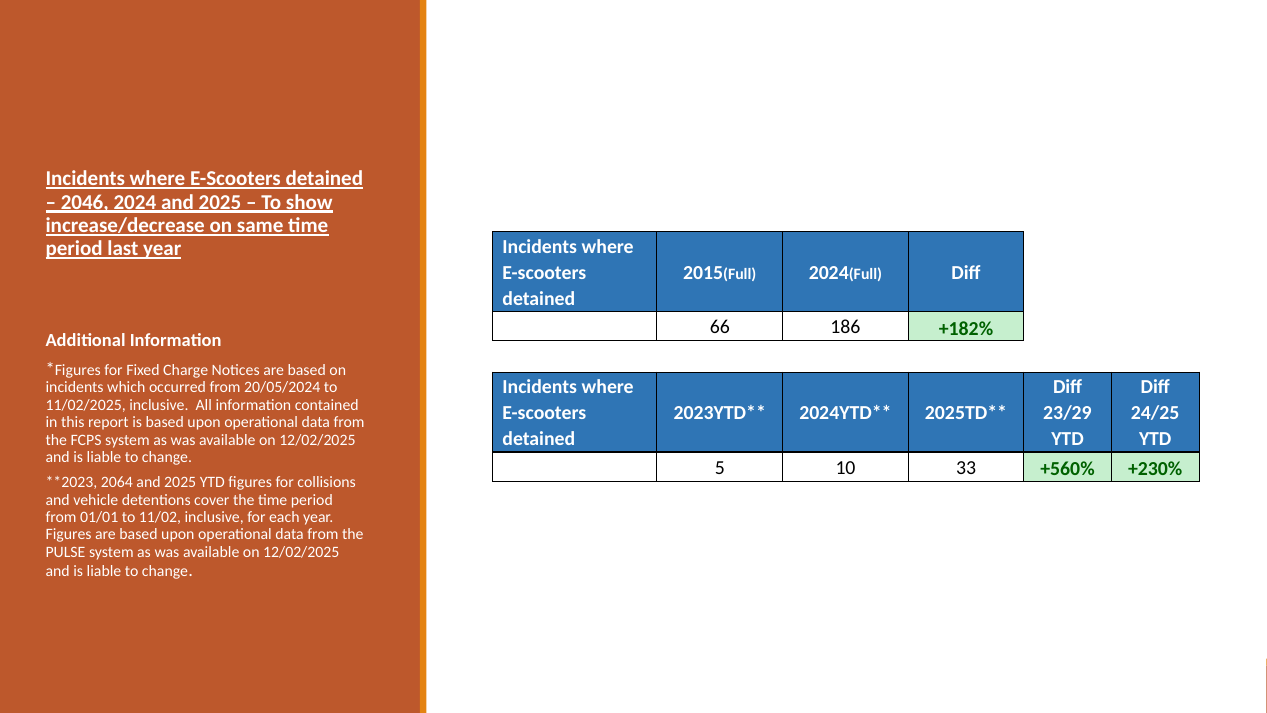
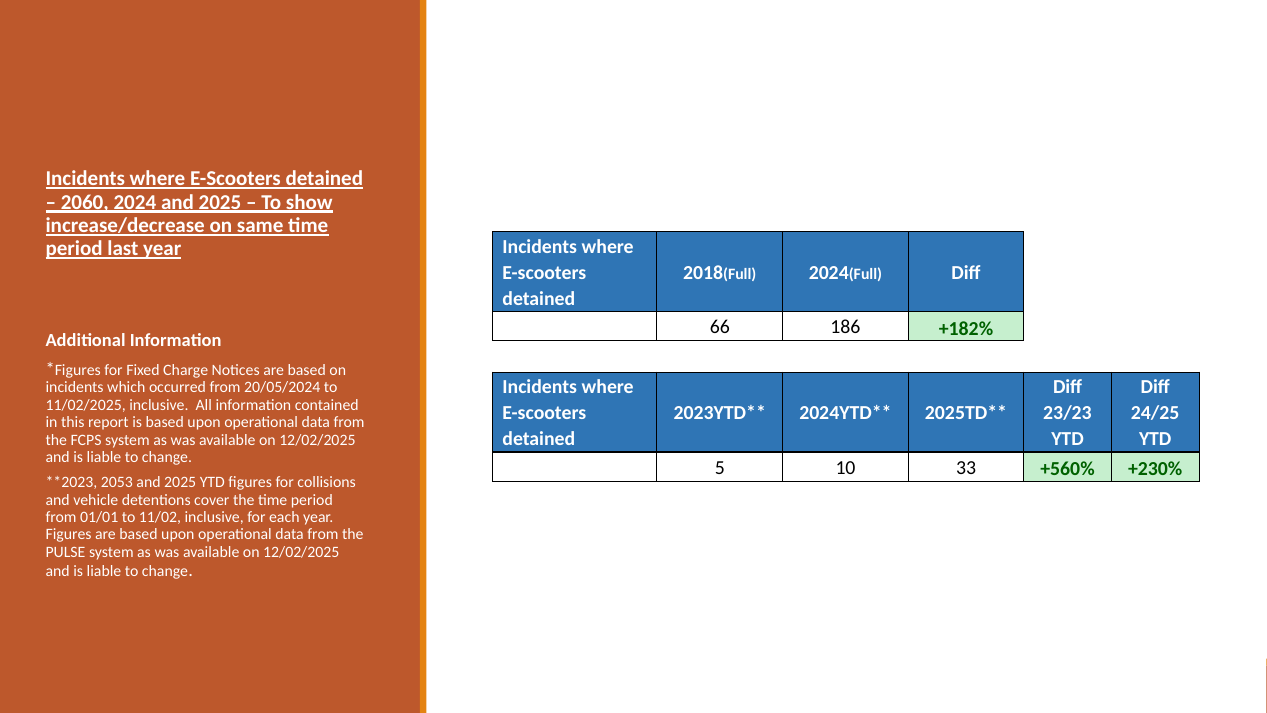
2046: 2046 -> 2060 (85, 202)
2015: 2015 -> 2018 (703, 272)
23/29: 23/29 -> 23/23 (1068, 413)
2064: 2064 -> 2053 (117, 482)
